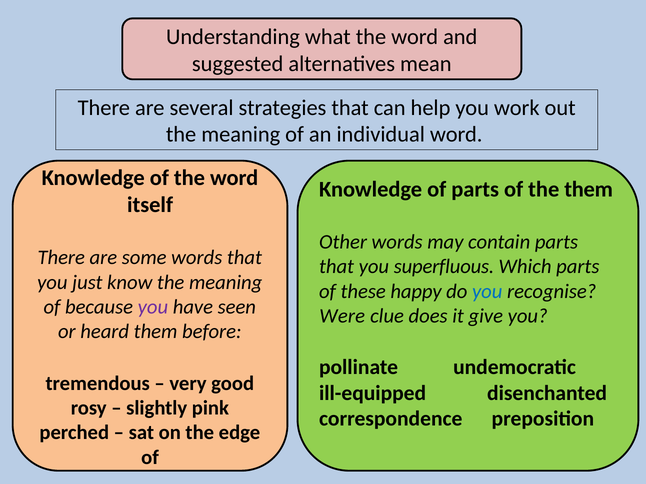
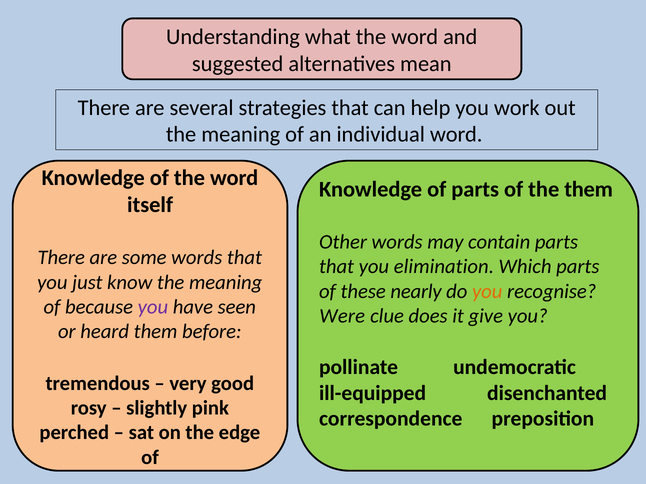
superfluous: superfluous -> elimination (444, 267)
happy: happy -> nearly (416, 292)
you colour: blue -> orange (487, 292)
